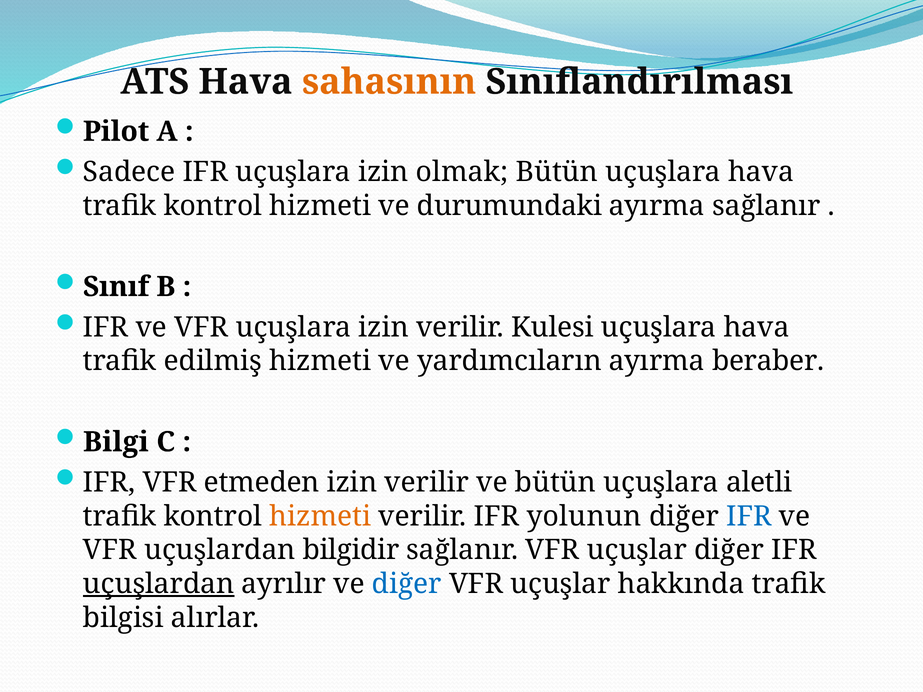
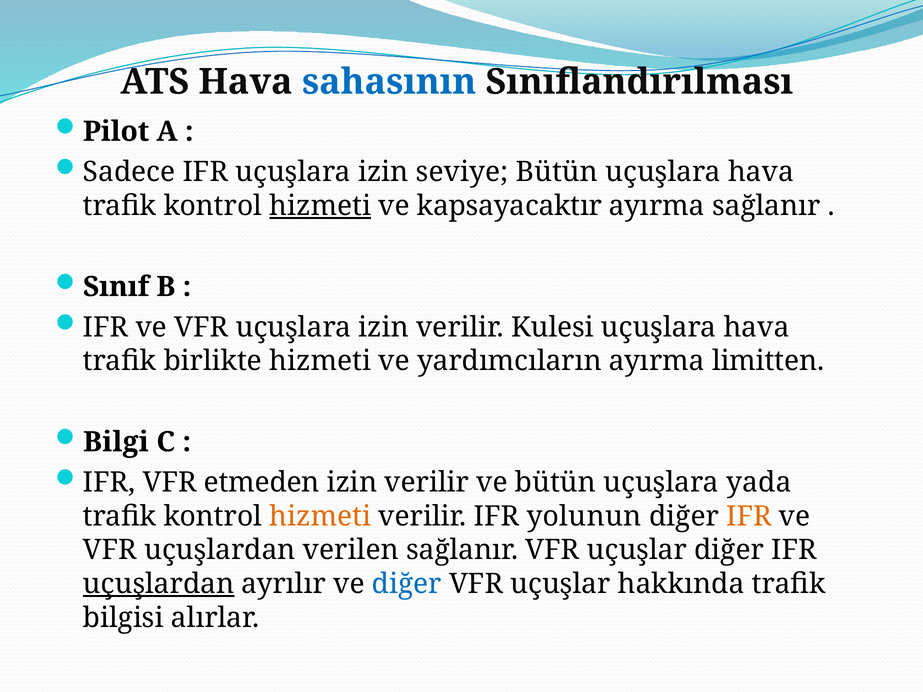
sahasının colour: orange -> blue (389, 82)
olmak: olmak -> seviye (462, 172)
hizmeti underline: none -> present (320, 206)
durumundaki: durumundaki -> kapsayacaktır (510, 206)
edilmiş: edilmiş -> birlikte (213, 361)
beraber: beraber -> limitten (768, 361)
aletli: aletli -> yada (759, 483)
IFR colour: blue -> orange (749, 516)
bilgidir: bilgidir -> verilen (351, 550)
